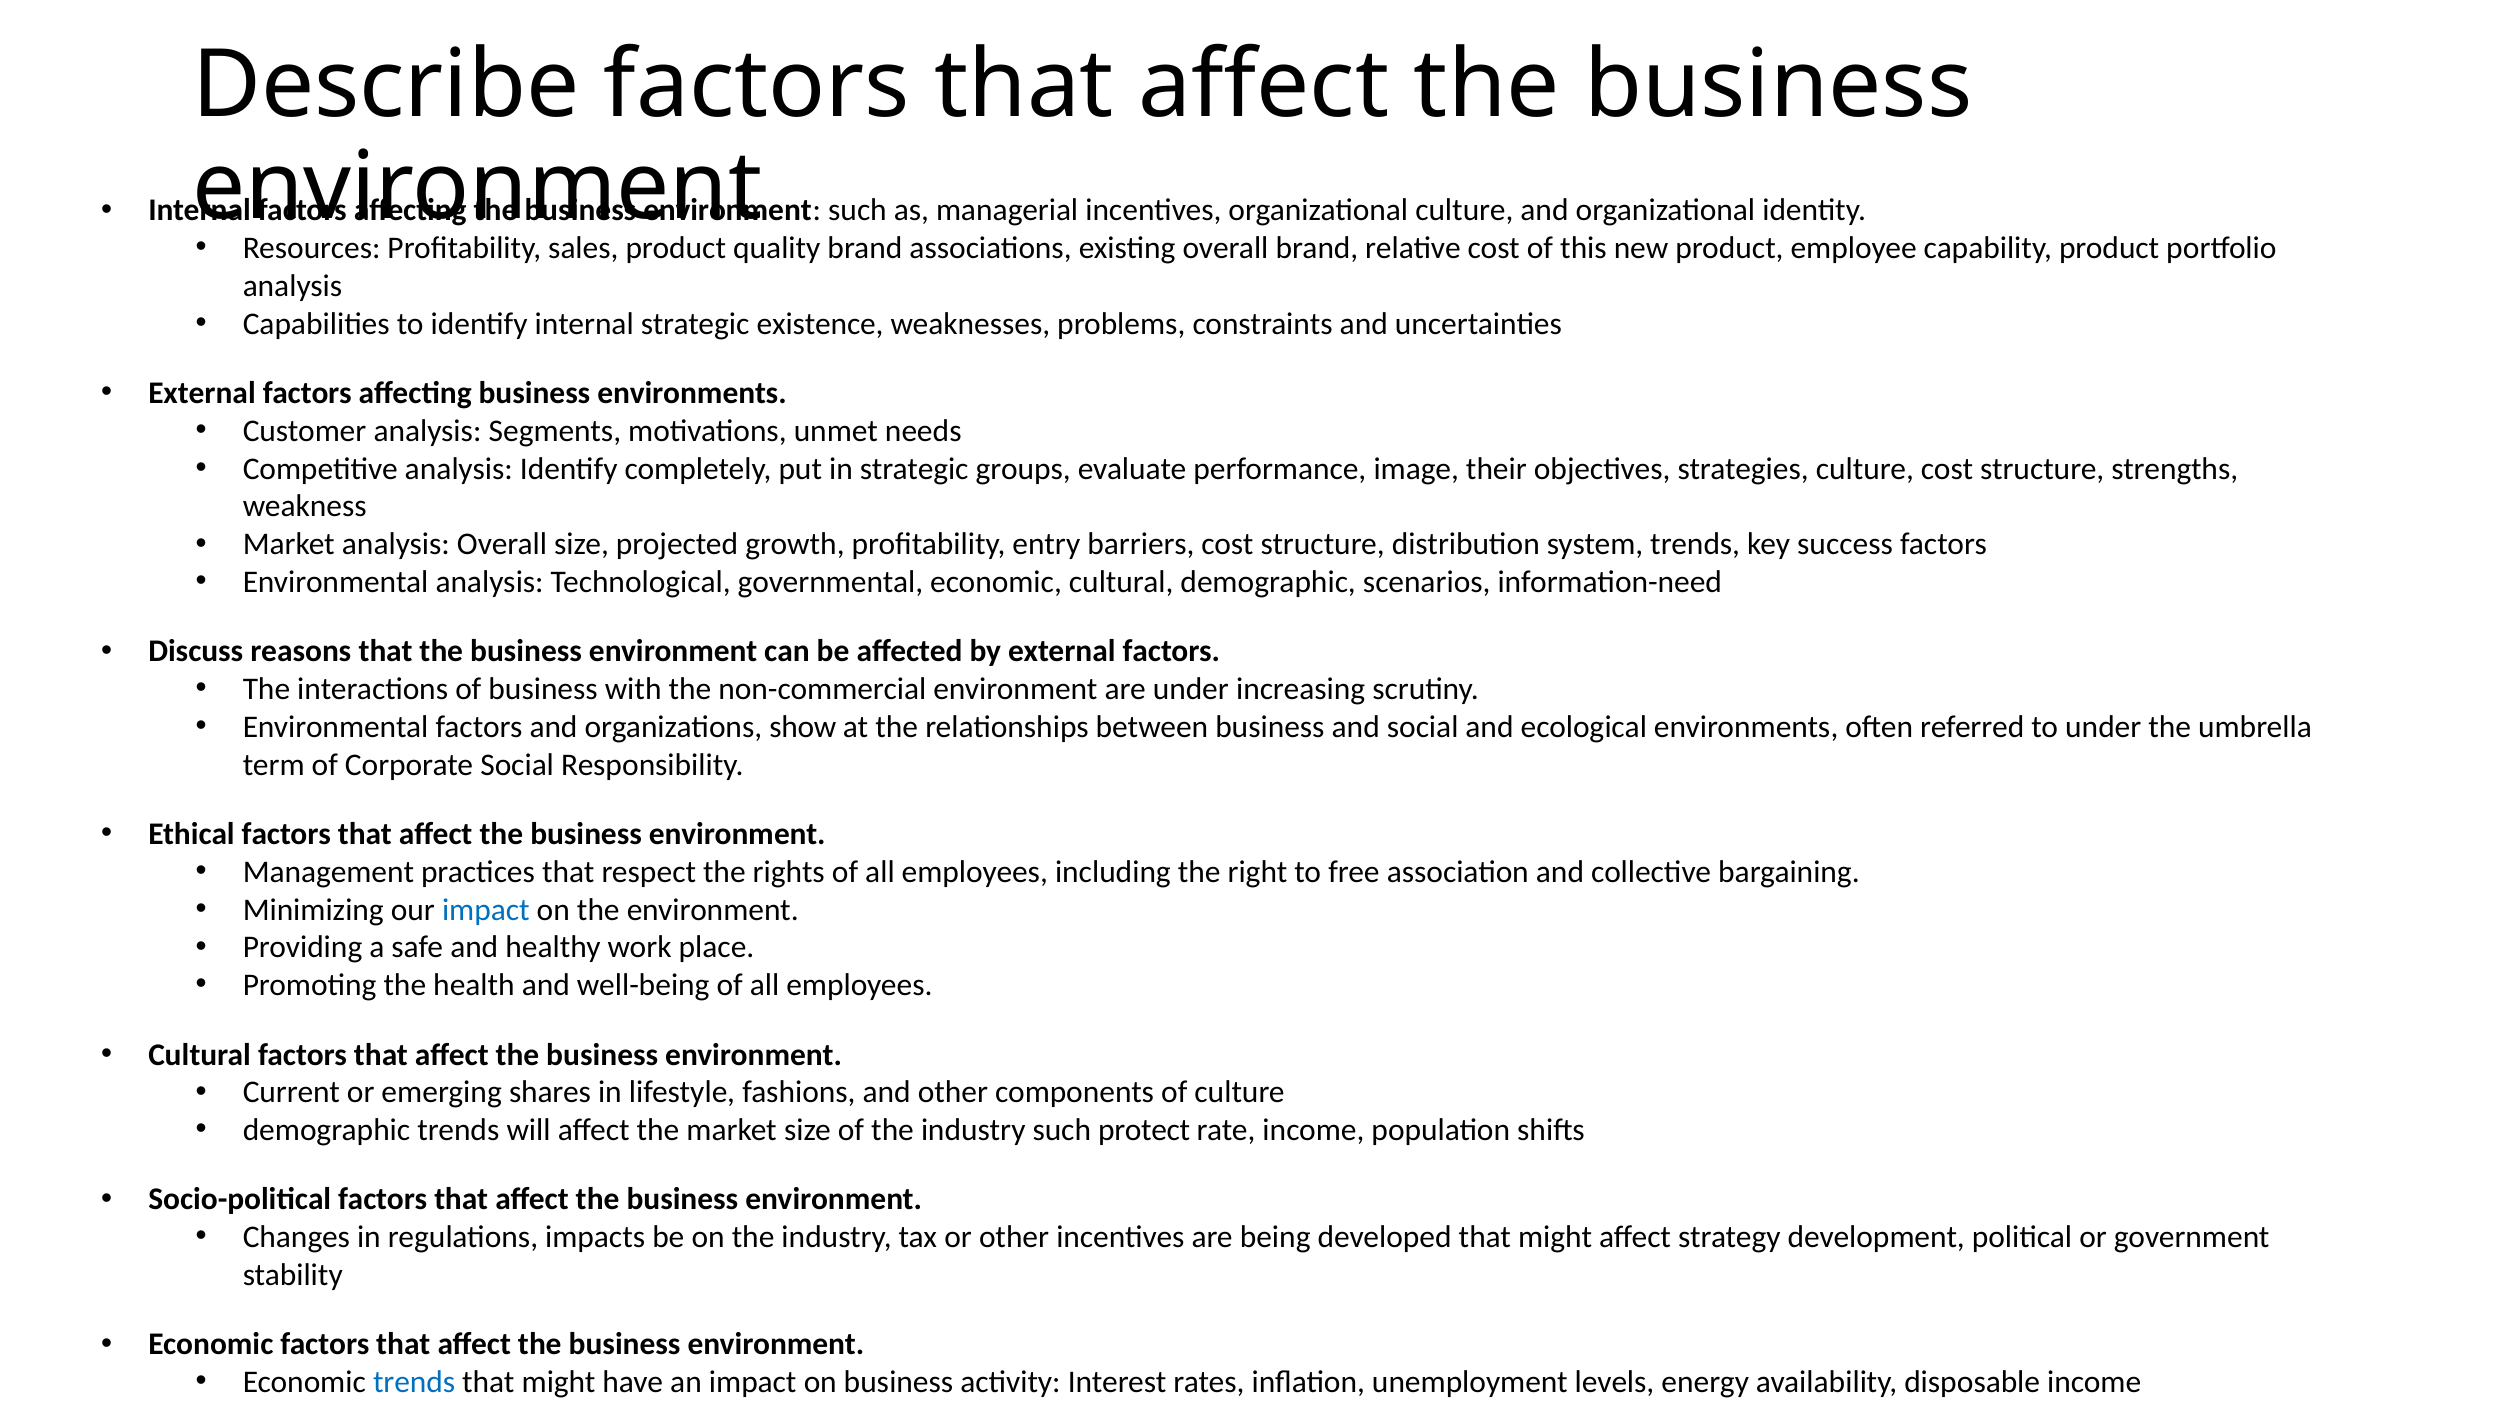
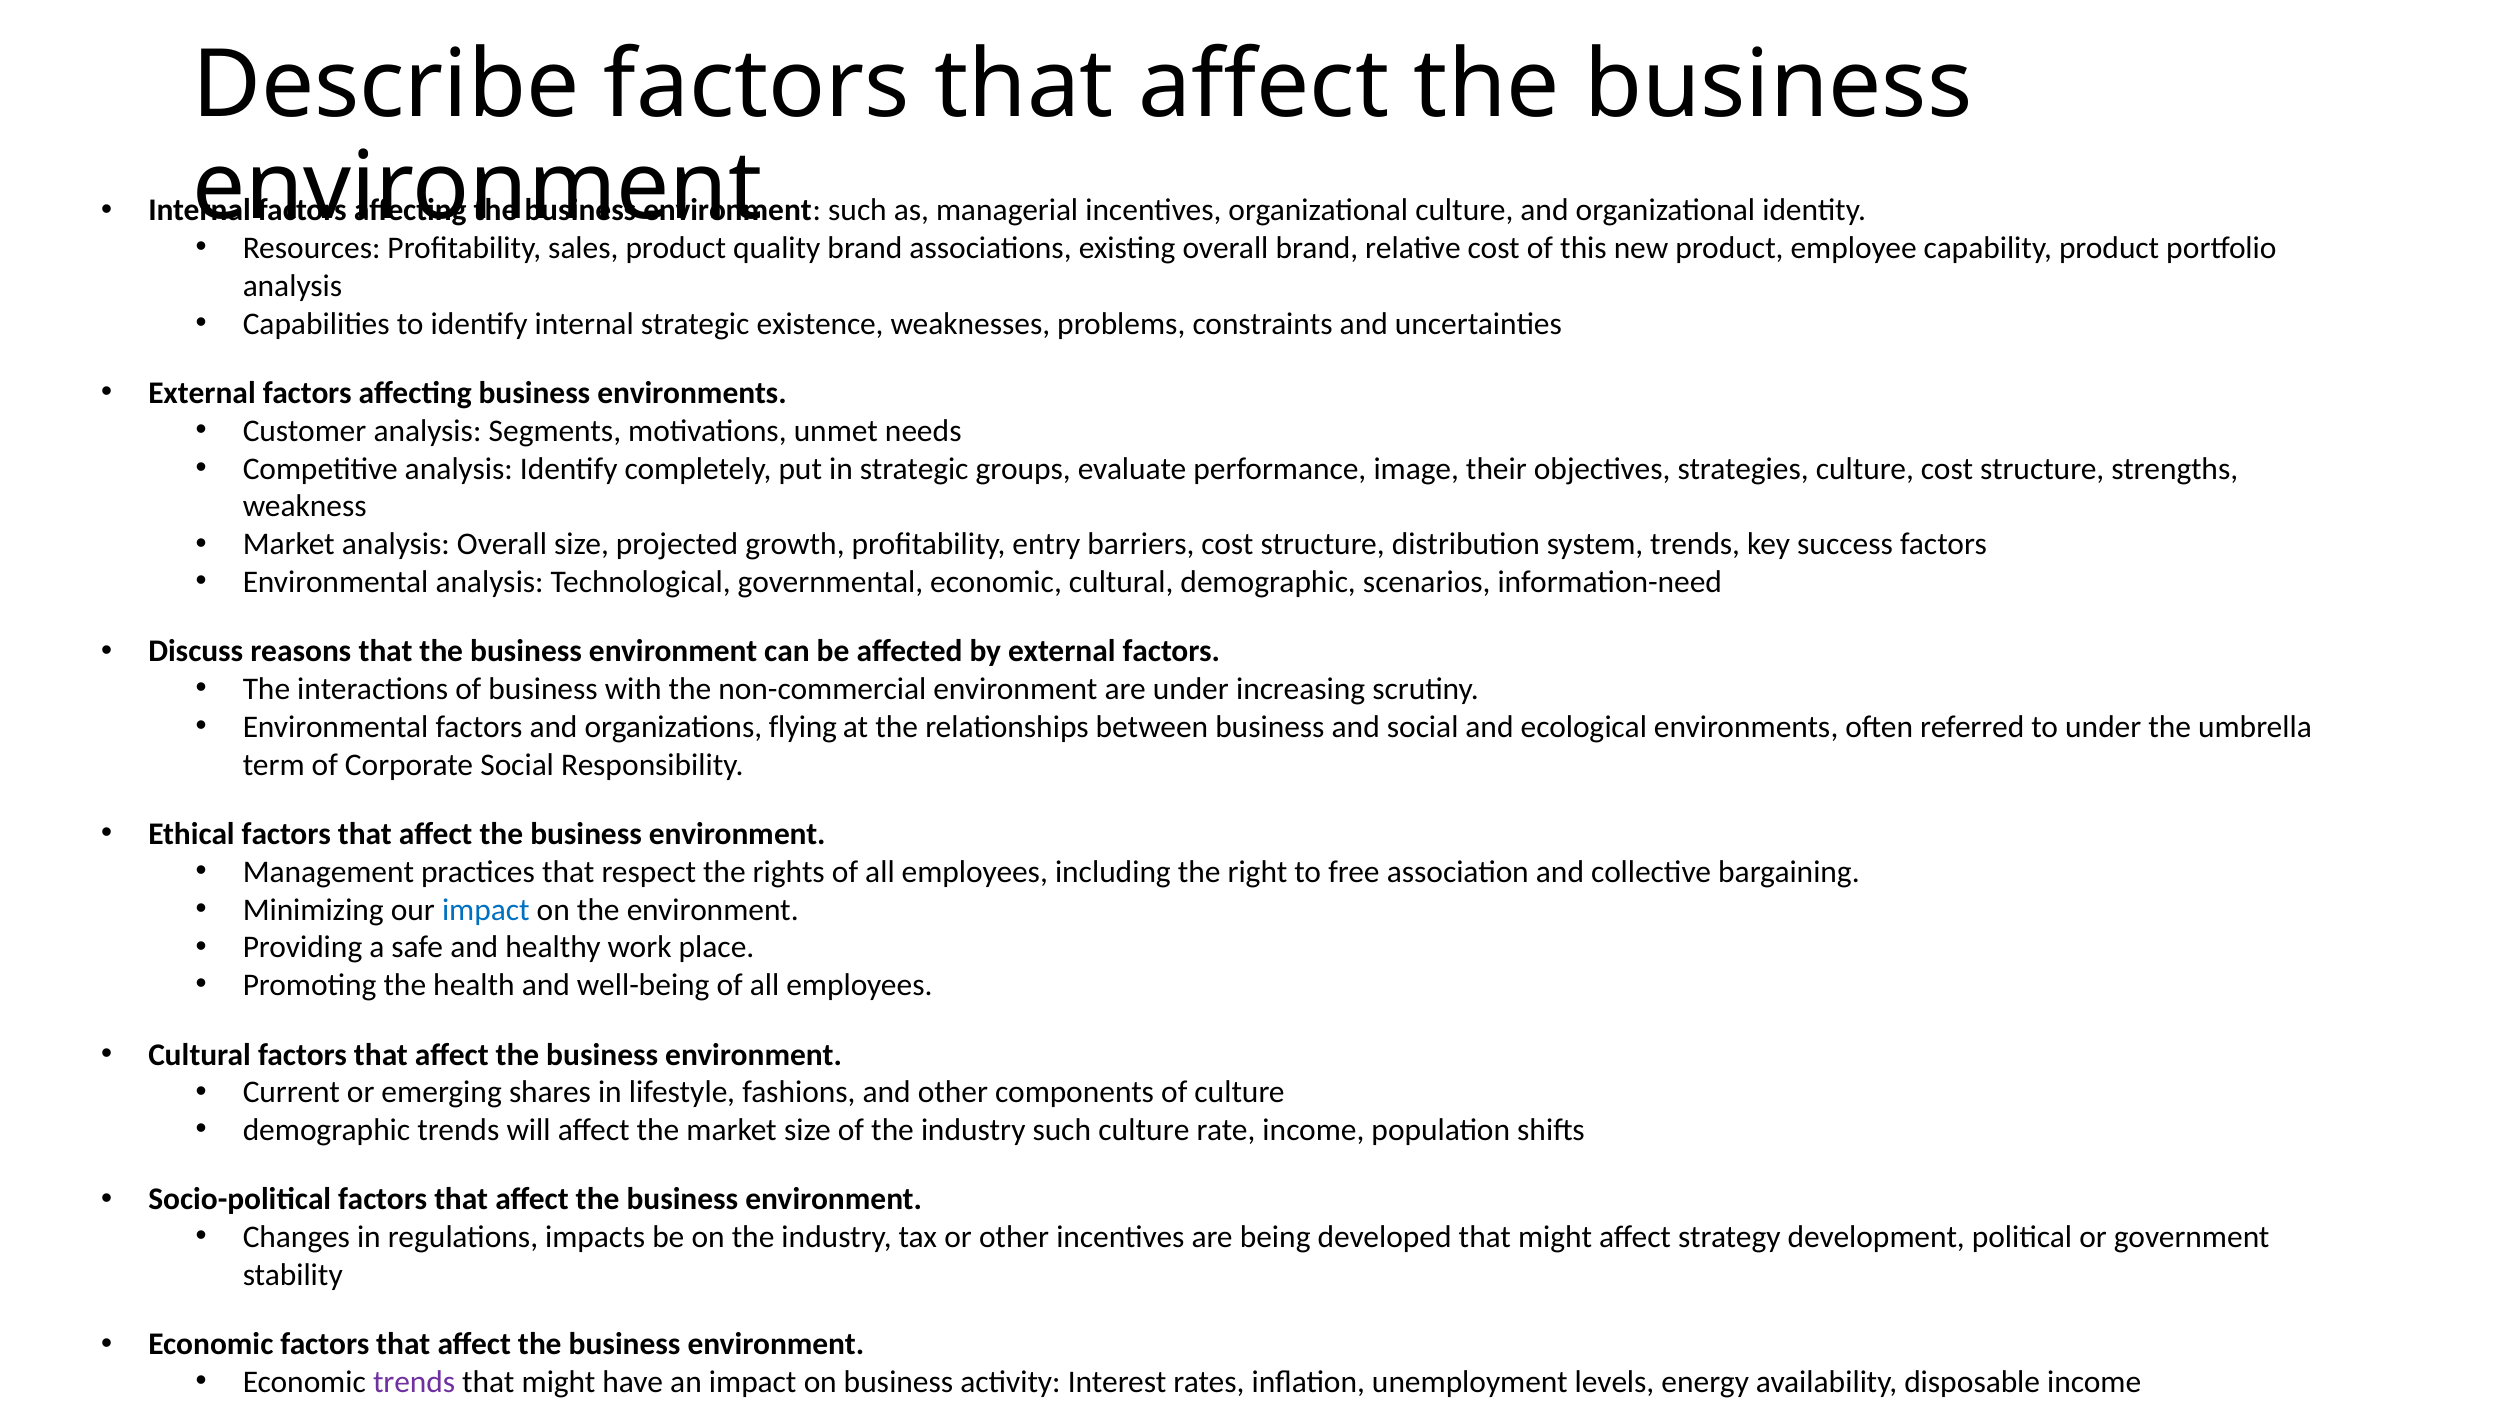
show: show -> flying (803, 727)
such protect: protect -> culture (1144, 1130)
trends colour: blue -> purple (414, 1382)
